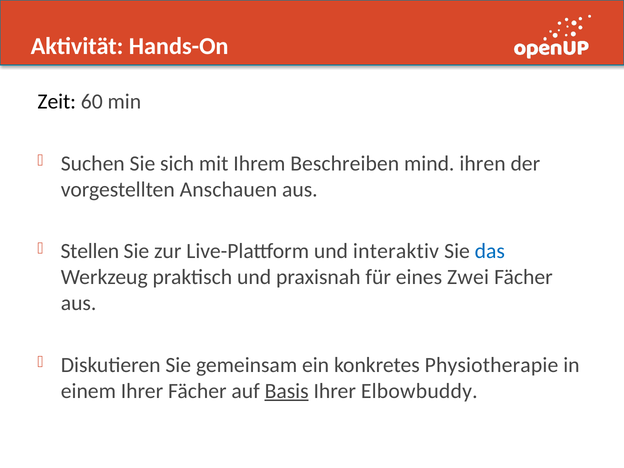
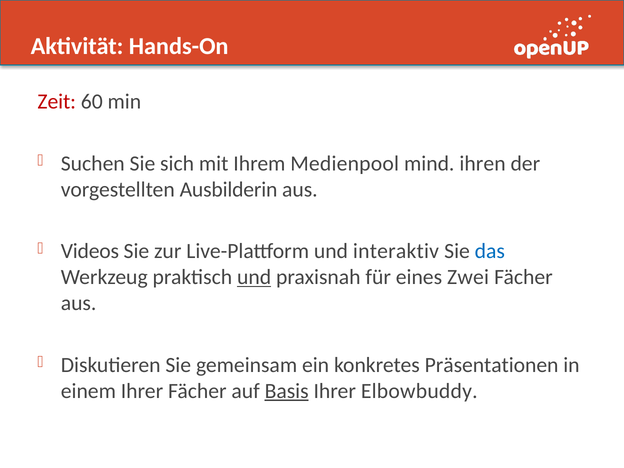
Zeit colour: black -> red (57, 102)
Beschreiben: Beschreiben -> Medienpool (345, 163)
Anschauen: Anschauen -> Ausbilderin (229, 189)
Stellen: Stellen -> Videos (90, 251)
und underline: none -> present (254, 277)
Physiotherapie: Physiotherapie -> Präsentationen (492, 365)
